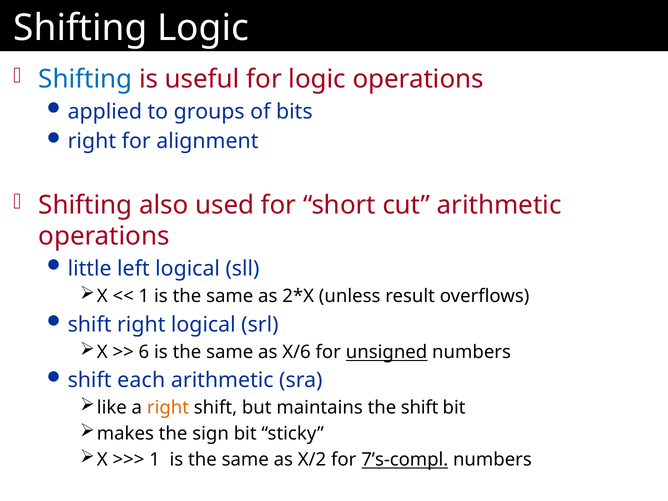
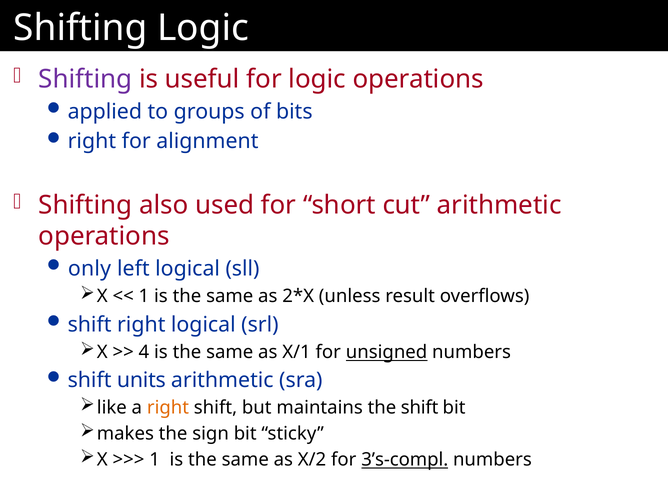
Shifting colour: blue -> purple (85, 79)
little: little -> only (89, 269)
6: 6 -> 4 (144, 352)
X/6: X/6 -> X/1 (296, 352)
each: each -> units (141, 380)
7’s-compl: 7’s-compl -> 3’s-compl (405, 460)
